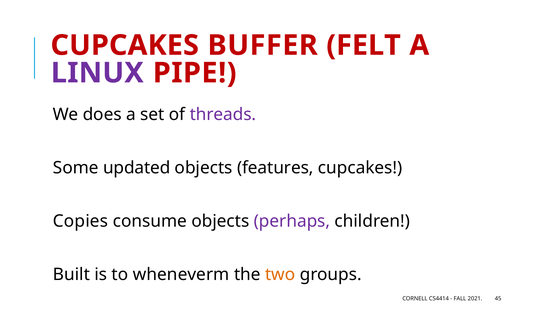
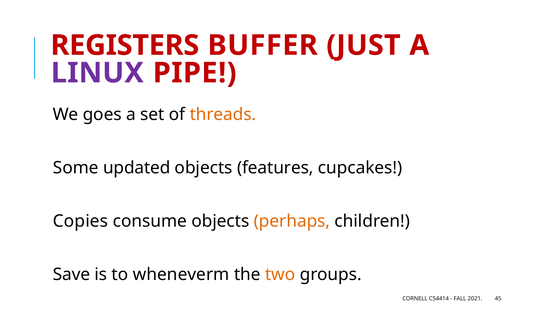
CUPCAKES: CUPCAKES -> REGISTERS (125, 45)
FELT: FELT -> JUST (363, 45)
does: does -> goes (102, 115)
threads colour: purple -> orange (223, 115)
perhaps colour: purple -> orange (292, 222)
Built: Built -> Save (72, 275)
